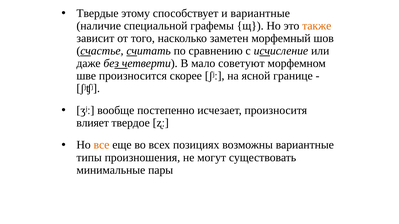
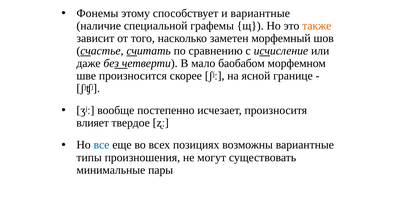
Твердые: Твердые -> Фонемы (97, 13)
советуют: советуют -> баобабом (241, 63)
все colour: orange -> blue (101, 145)
